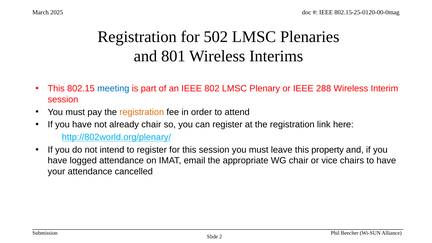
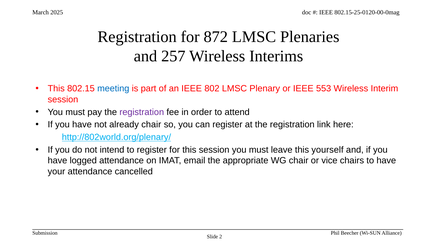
502: 502 -> 872 (216, 37)
801: 801 -> 257 (173, 56)
288: 288 -> 553 (324, 89)
registration colour: orange -> purple (142, 112)
property: property -> yourself (328, 150)
